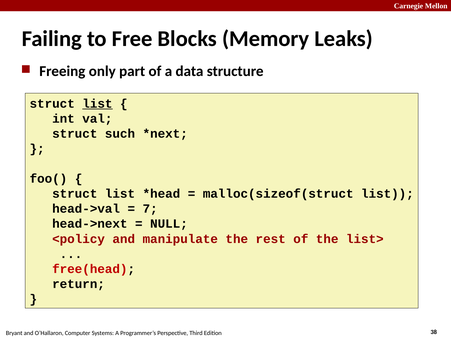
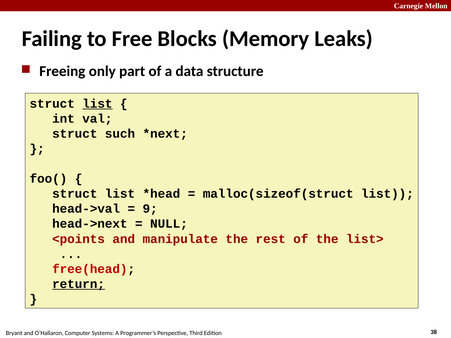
7: 7 -> 9 (150, 209)
<policy: <policy -> <points (79, 239)
return underline: none -> present (79, 284)
